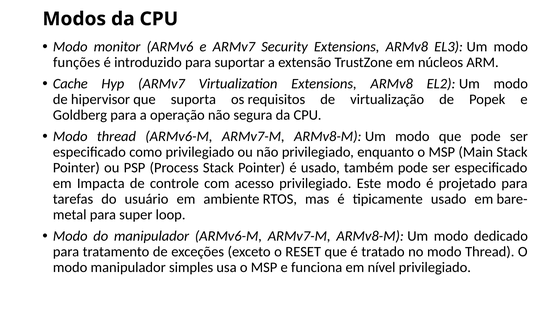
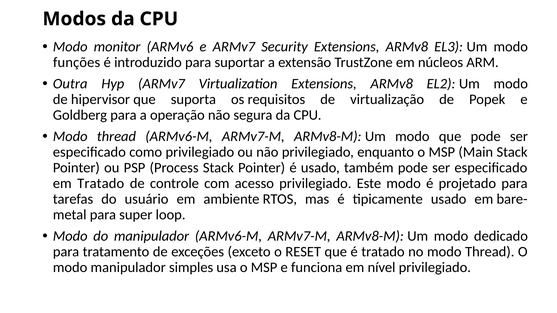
Cache: Cache -> Outra (70, 84)
em Impacta: Impacta -> Tratado (101, 184)
